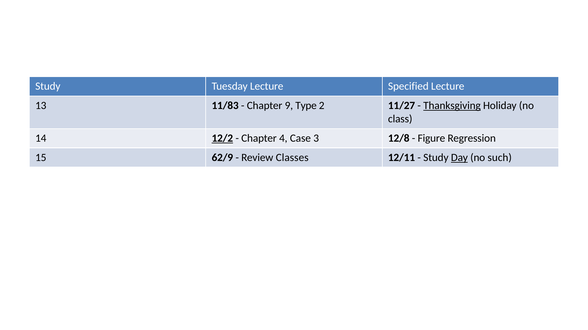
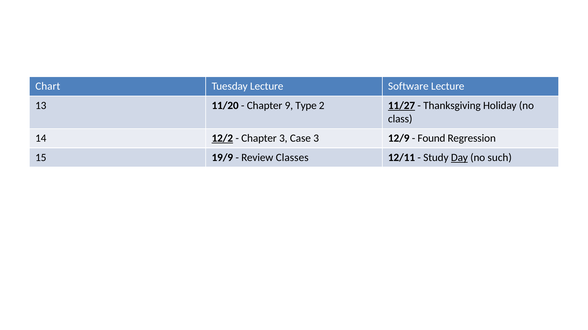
Study: Study -> Chart (48, 87)
Specified: Specified -> Software (408, 87)
11/83: 11/83 -> 11/20 (225, 106)
11/27 underline: none -> present (402, 106)
Thanksgiving underline: present -> none (452, 106)
Chapter 4: 4 -> 3 (283, 139)
12/8: 12/8 -> 12/9 (399, 139)
Figure: Figure -> Found (431, 139)
62/9: 62/9 -> 19/9 (222, 158)
